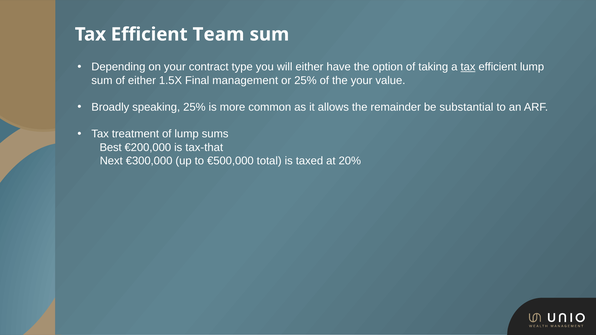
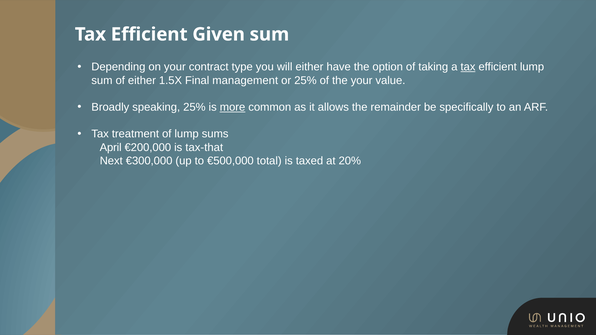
Team: Team -> Given (219, 34)
more underline: none -> present (233, 107)
substantial: substantial -> specifically (466, 107)
Best: Best -> April (111, 147)
